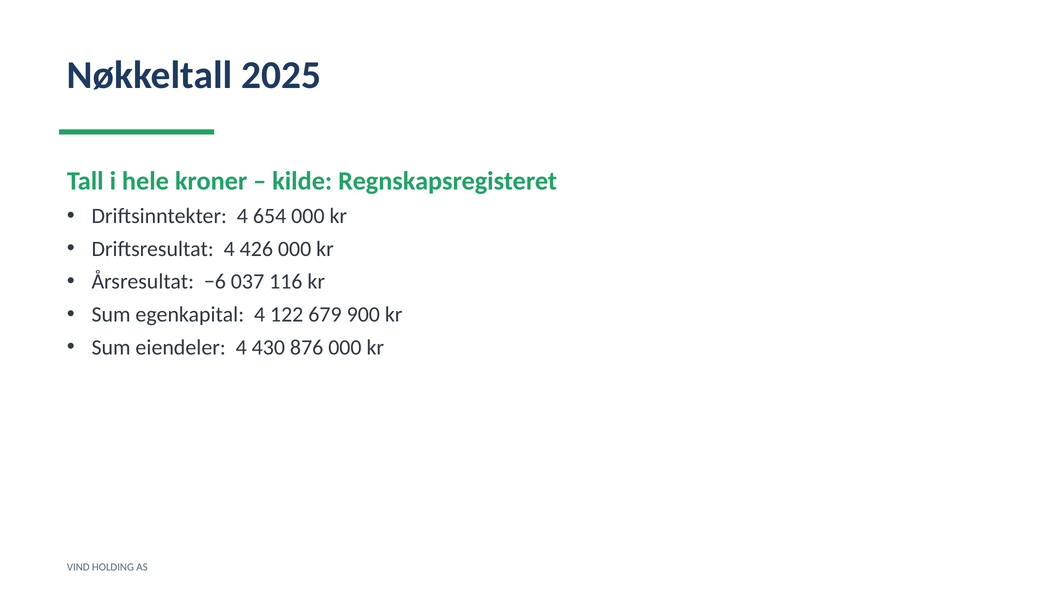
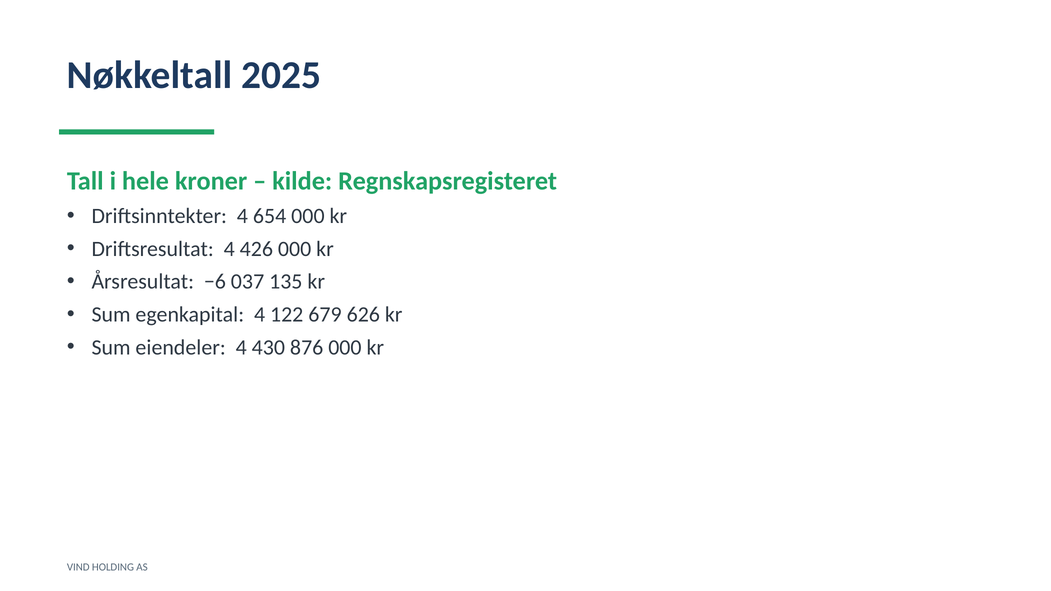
116: 116 -> 135 (286, 282)
900: 900 -> 626 (363, 315)
